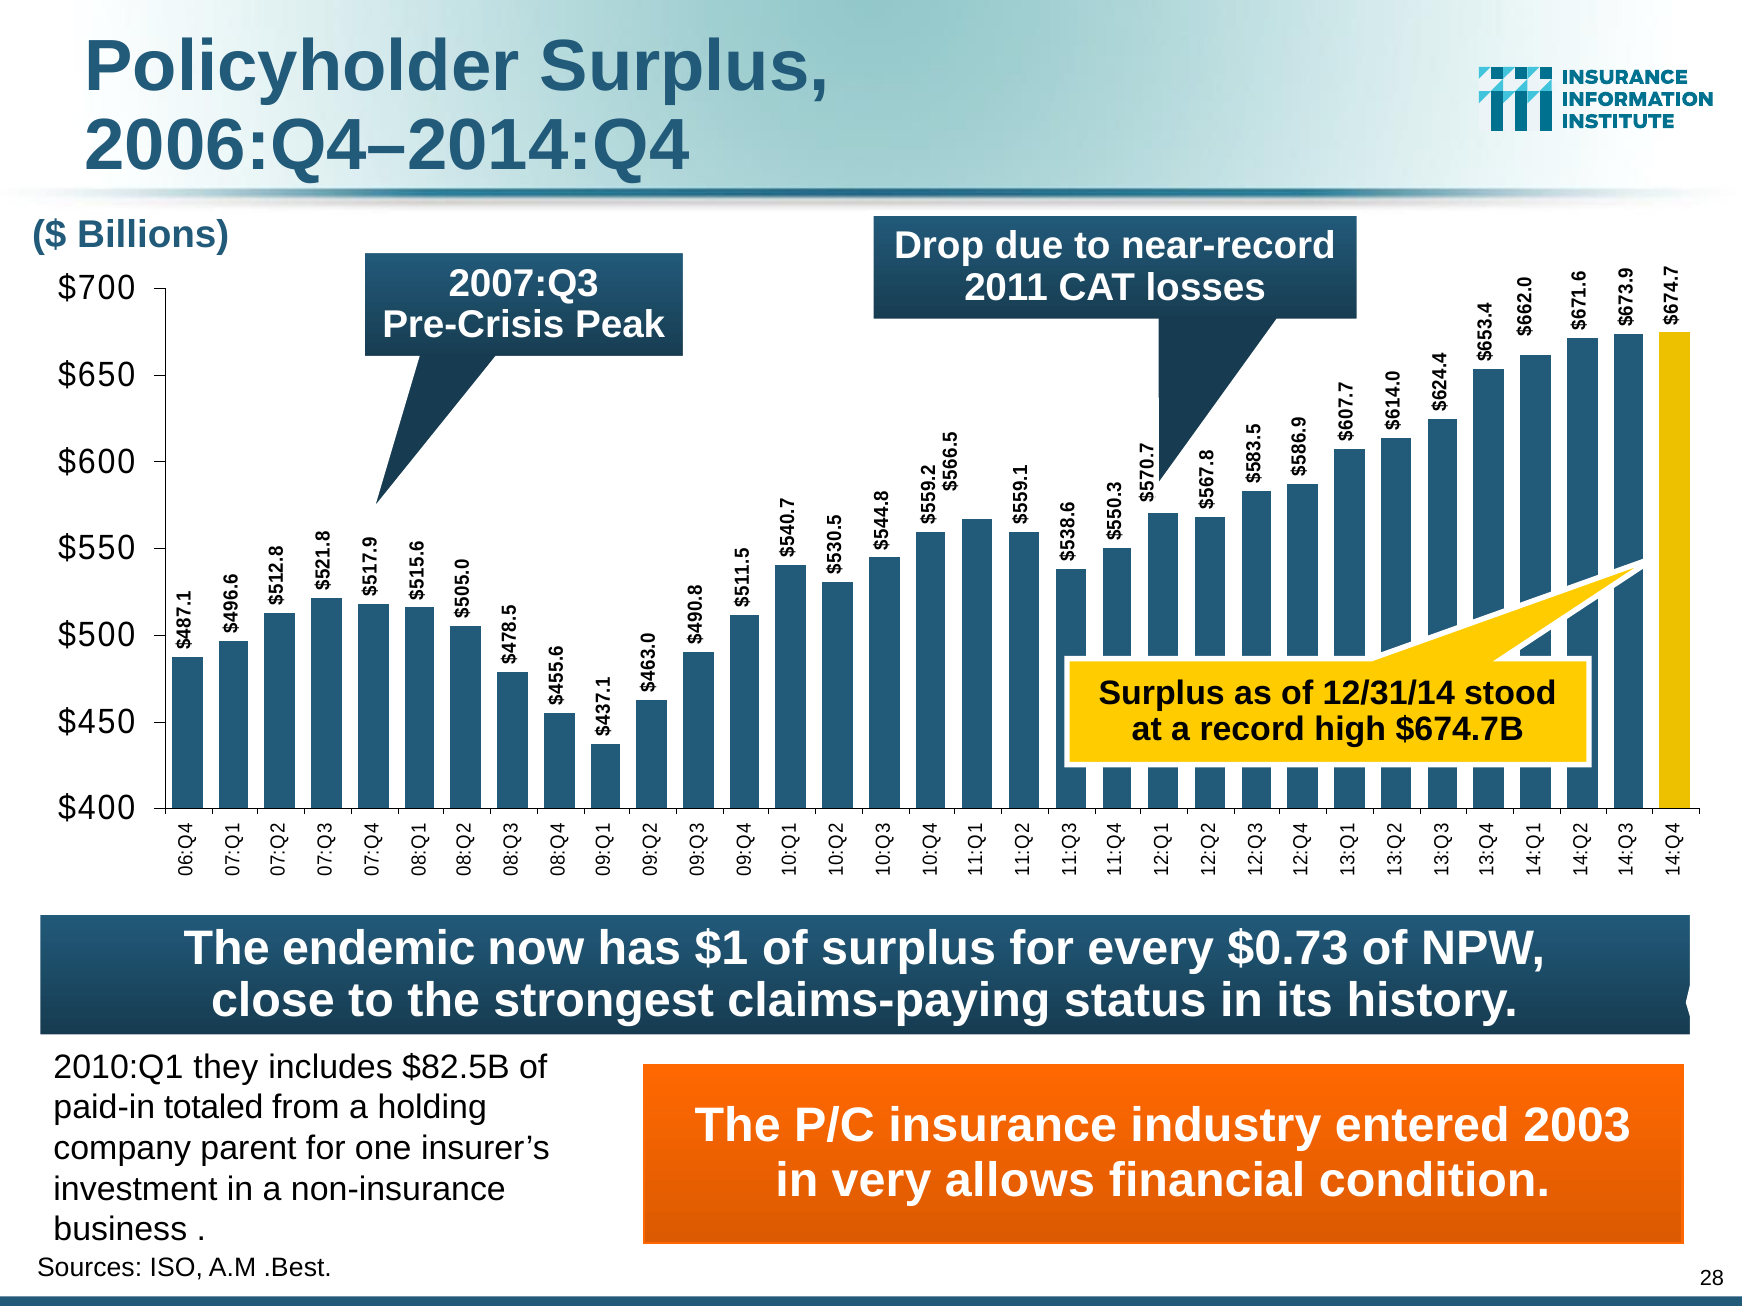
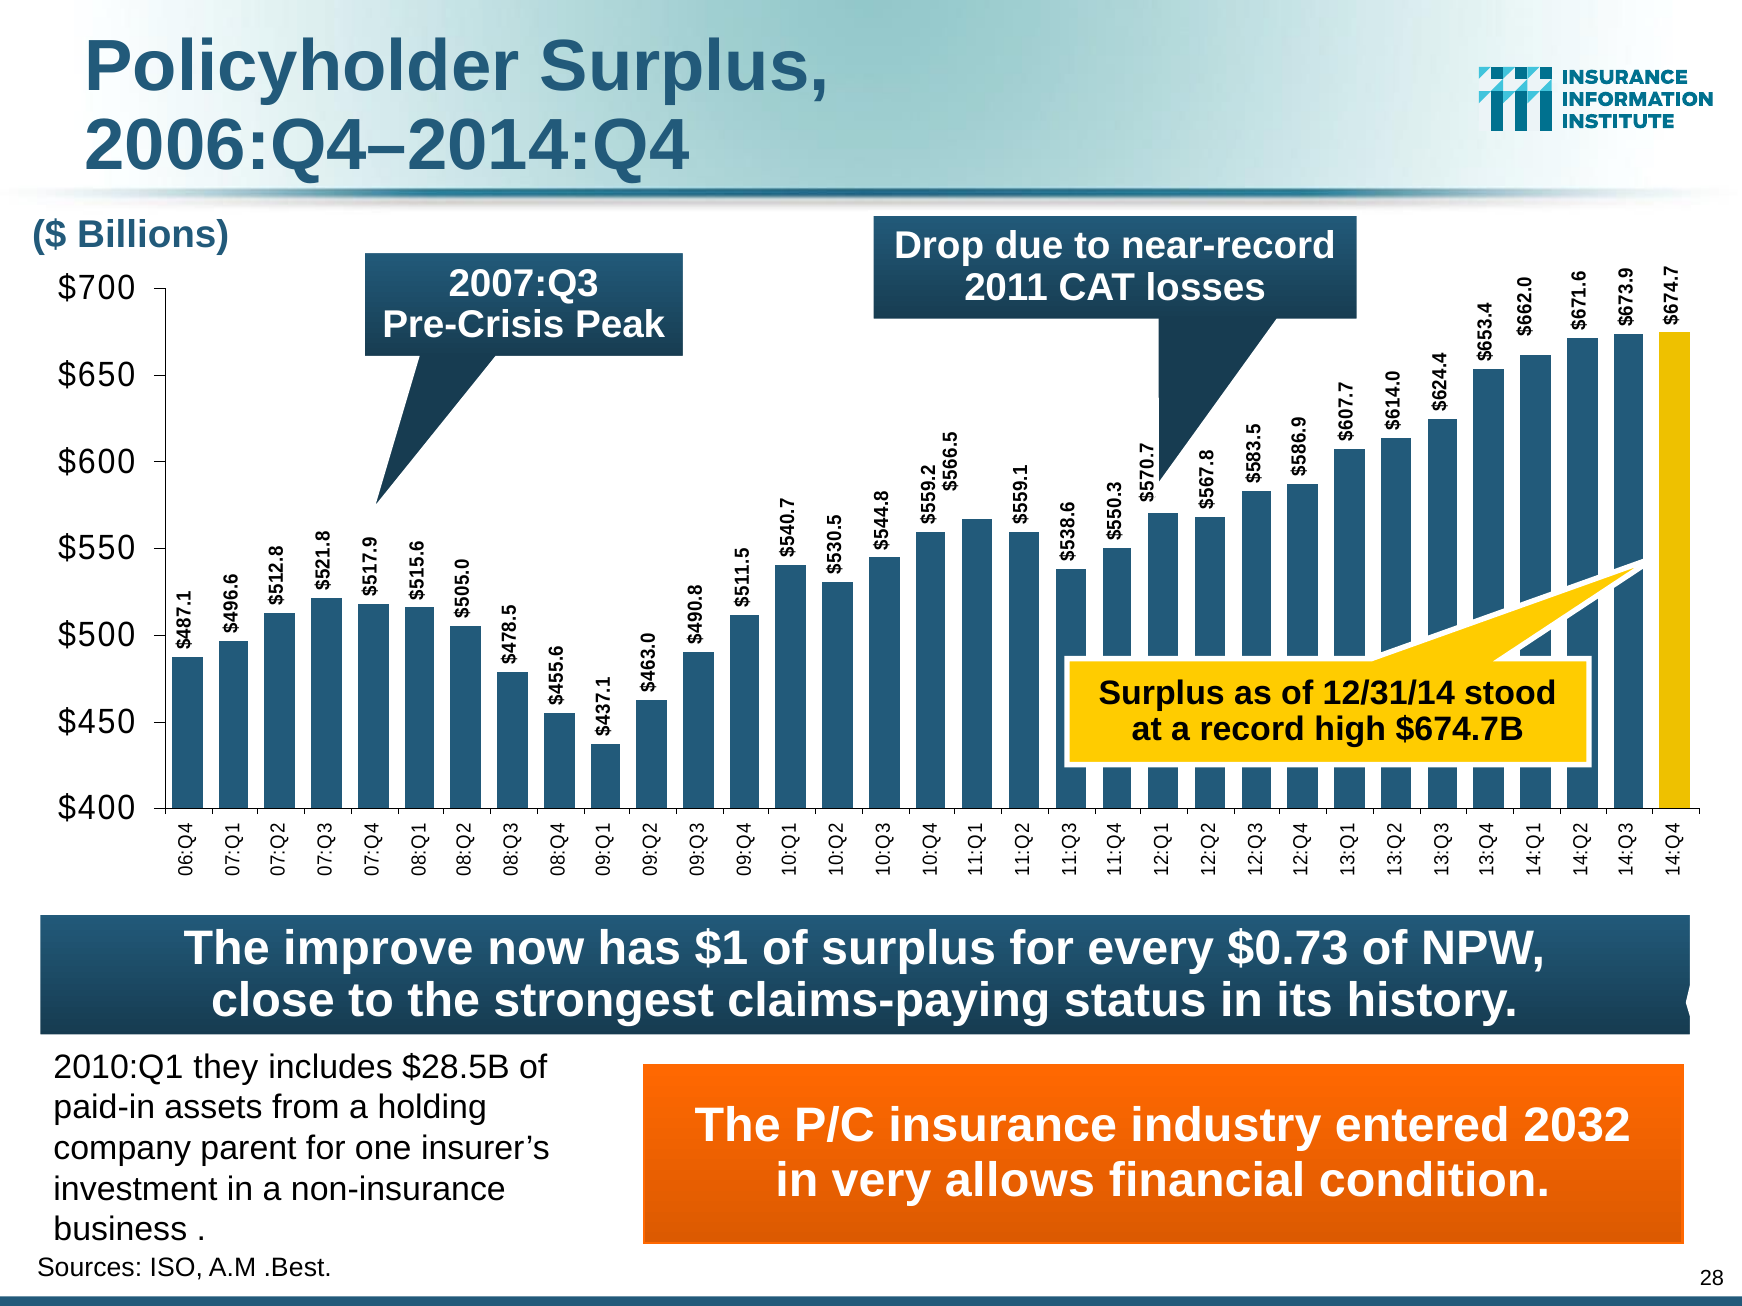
endemic: endemic -> improve (378, 949)
$82.5B: $82.5B -> $28.5B (456, 1067)
totaled: totaled -> assets (213, 1108)
2003: 2003 -> 2032 (1577, 1126)
